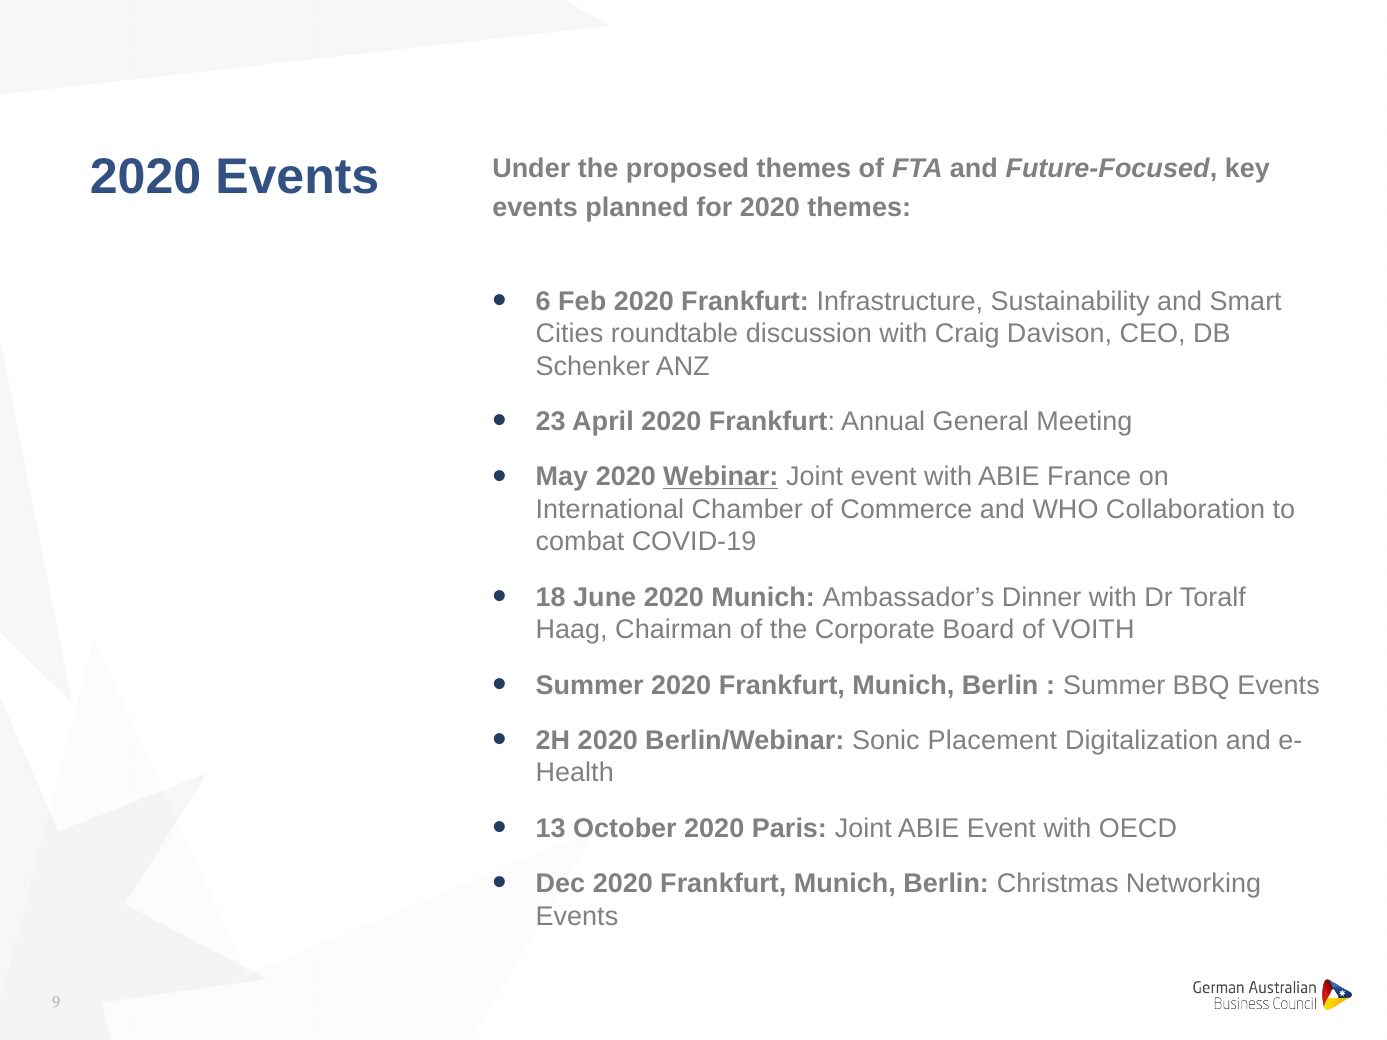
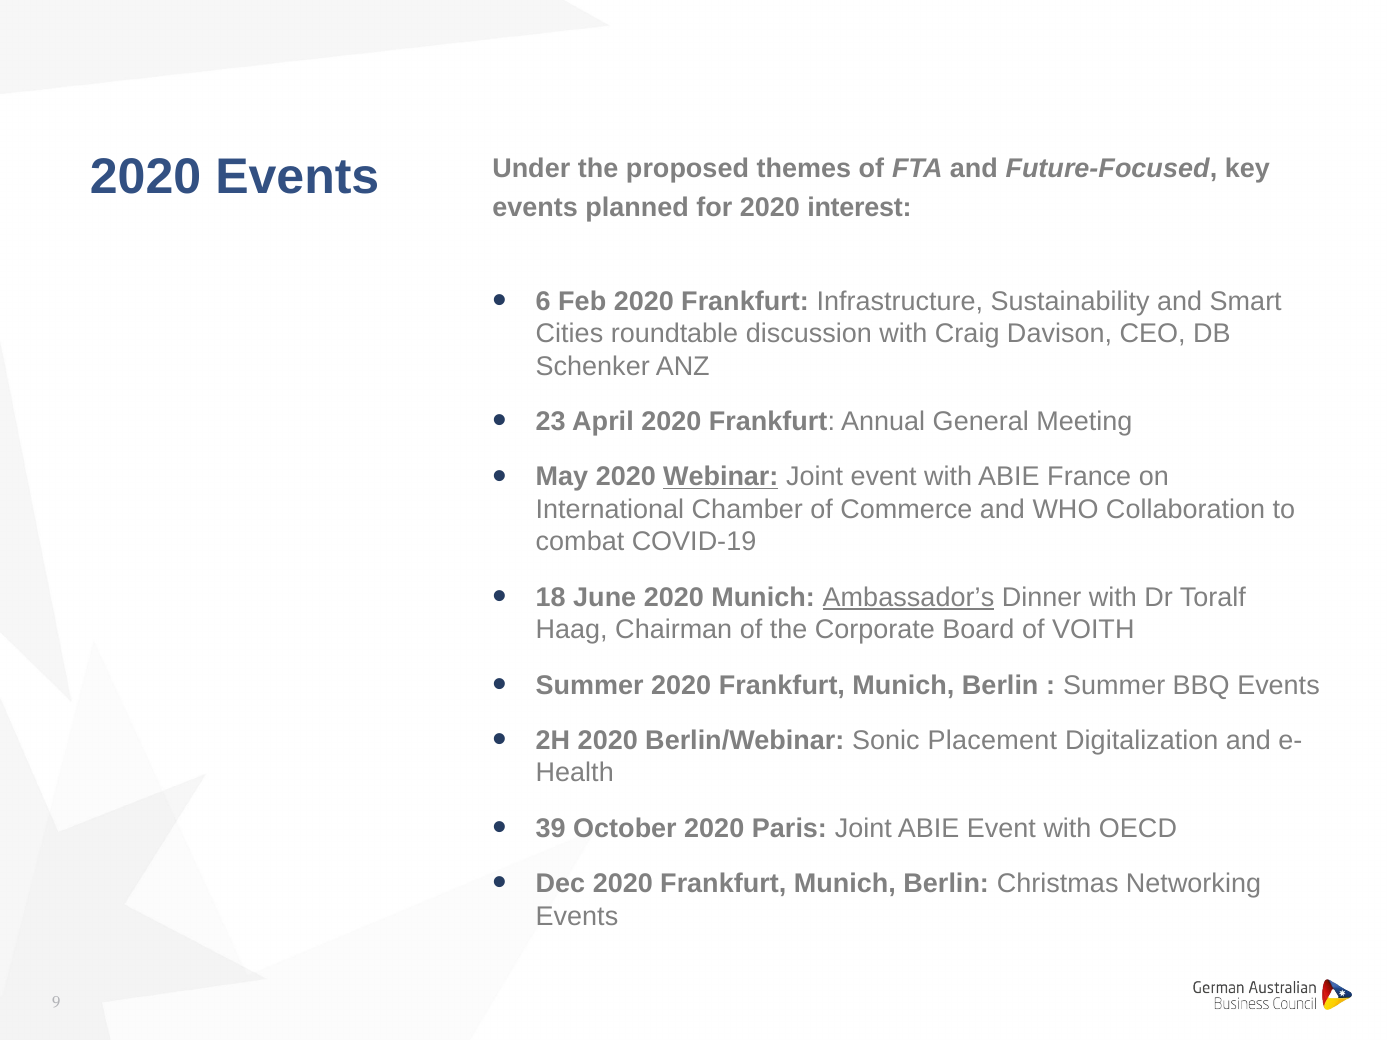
2020 themes: themes -> interest (859, 207)
Ambassador’s underline: none -> present (908, 597)
13: 13 -> 39 (551, 829)
